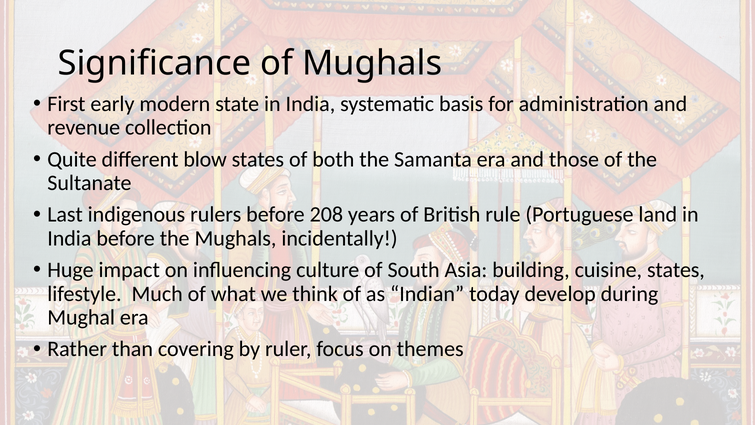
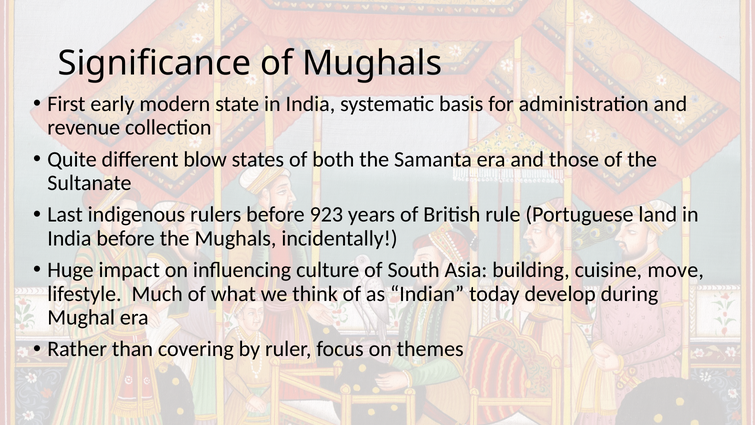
208: 208 -> 923 (326, 214)
cuisine states: states -> move (676, 270)
